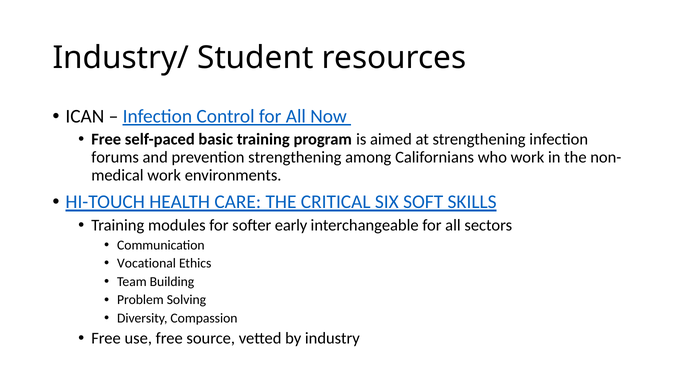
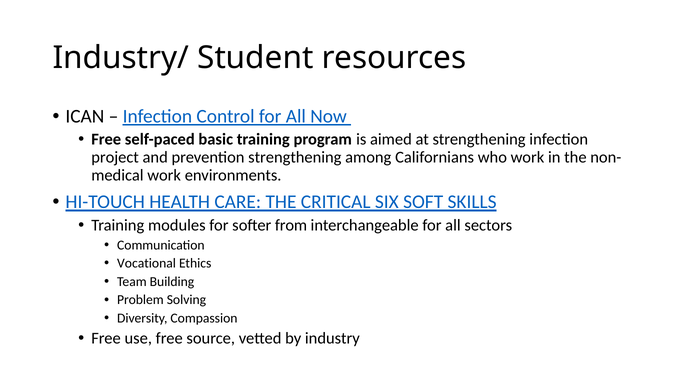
forums: forums -> project (115, 157)
early: early -> from (291, 225)
